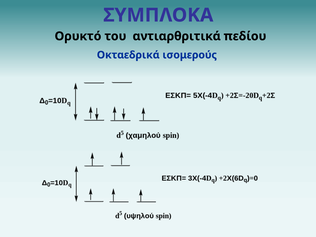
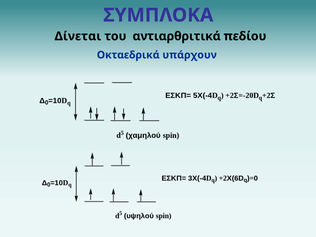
Ορυκτό: Ορυκτό -> Δίνεται (78, 36)
ισομερούς: ισομερούς -> υπάρχουν (190, 55)
